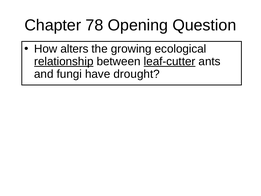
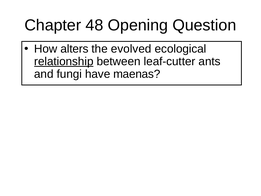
78: 78 -> 48 (94, 25)
growing: growing -> evolved (131, 49)
leaf-cutter underline: present -> none (170, 61)
drought: drought -> maenas (137, 74)
